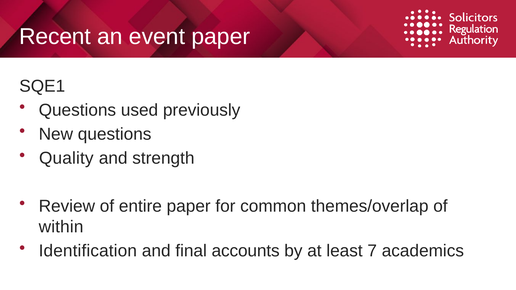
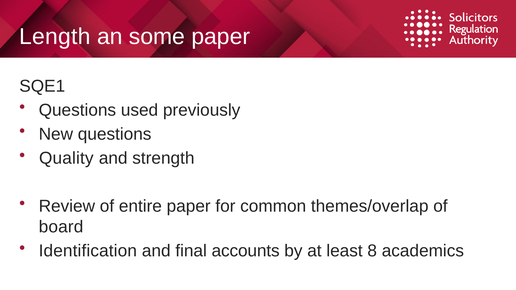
Recent: Recent -> Length (55, 37)
event: event -> some (157, 37)
within: within -> board (61, 227)
7: 7 -> 8 (372, 251)
